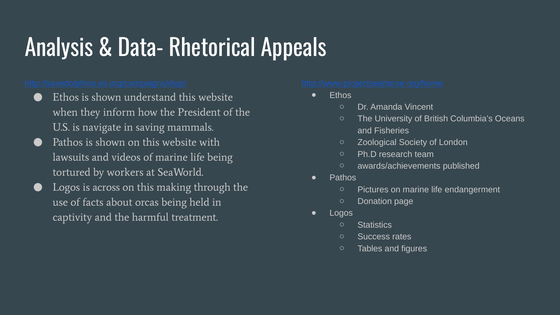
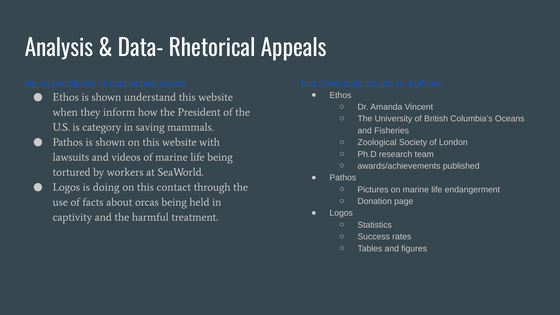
navigate: navigate -> category (102, 127)
across: across -> doing (106, 187)
making: making -> contact (174, 187)
